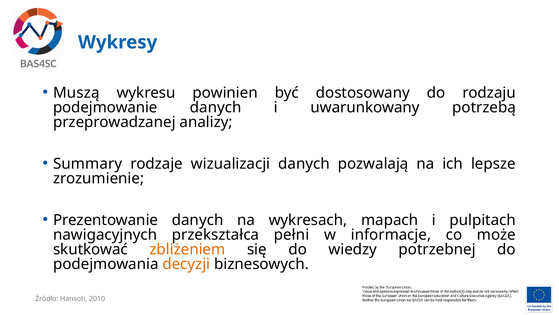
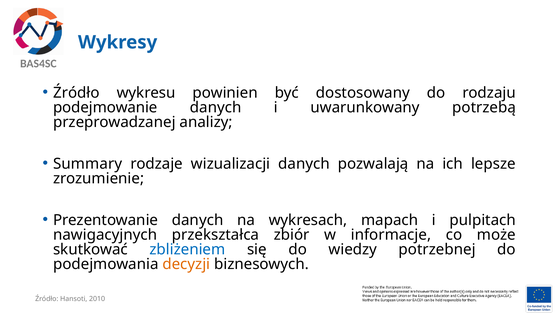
Muszą: Muszą -> Źródło (76, 93)
pełni: pełni -> zbiór (292, 234)
zbliżeniem colour: orange -> blue (187, 249)
